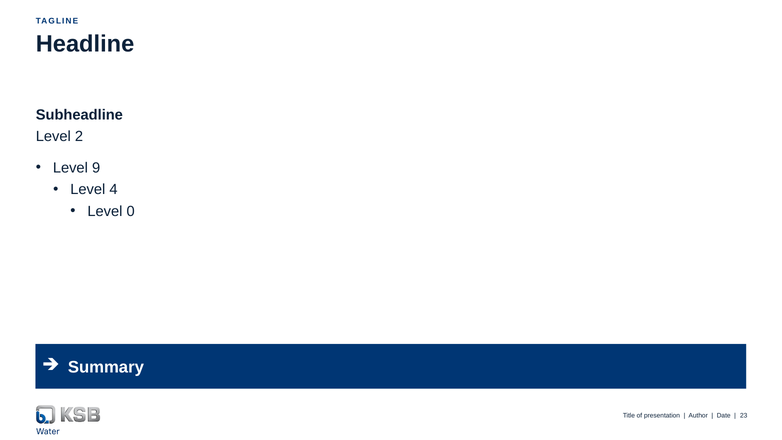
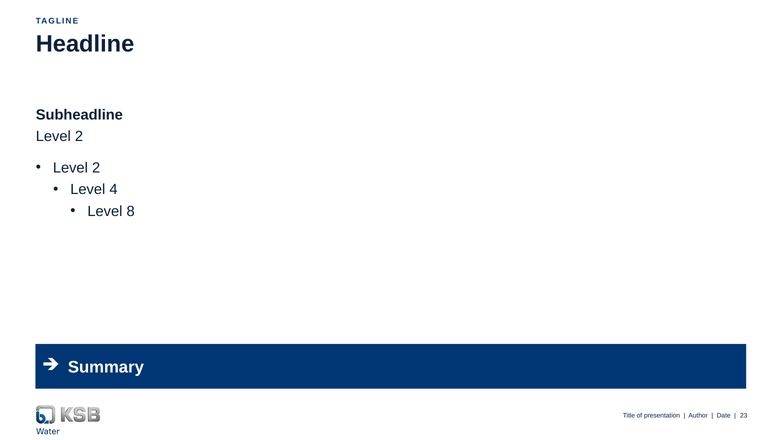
9: 9 -> 2 (96, 168)
0: 0 -> 8 (131, 211)
